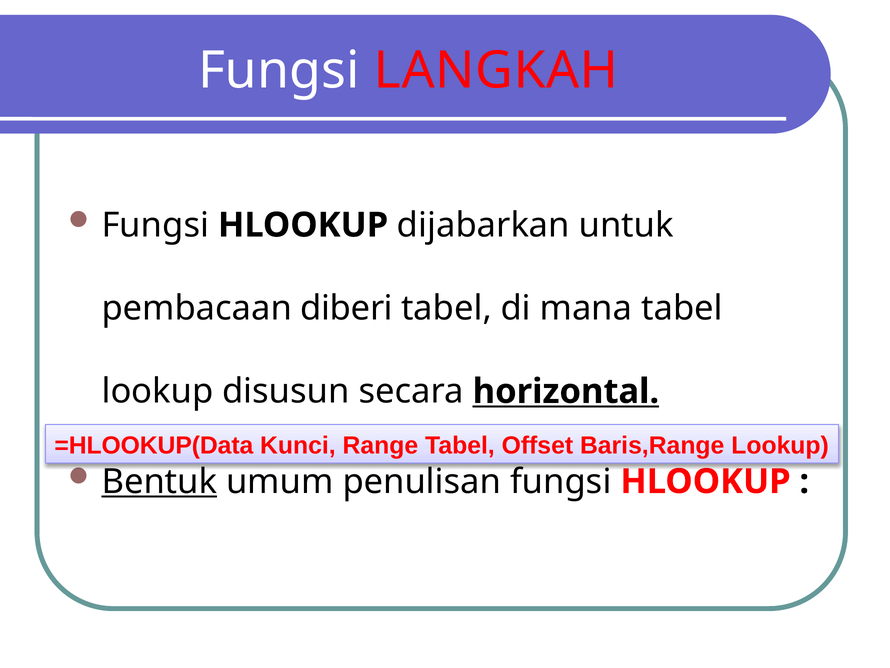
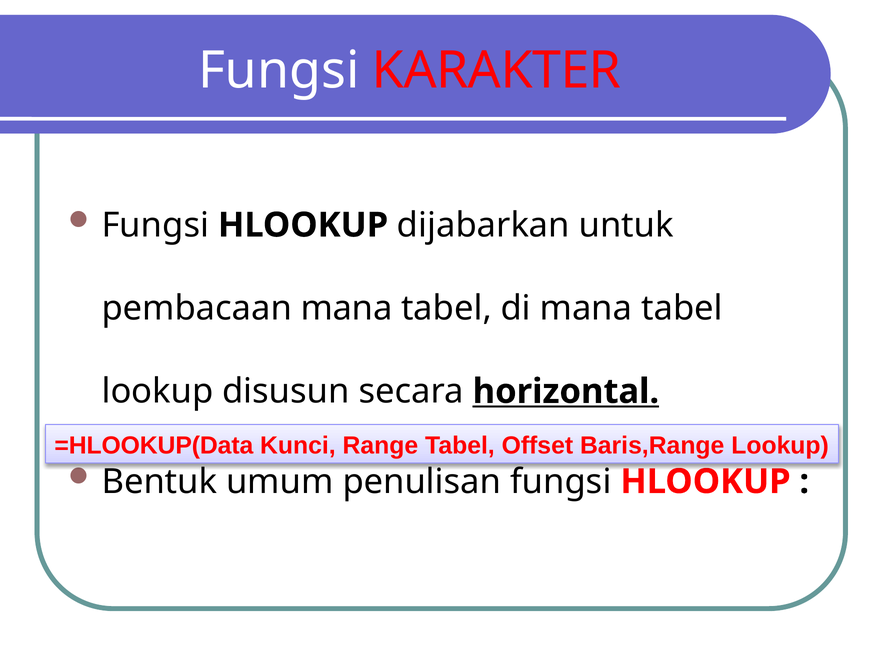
LANGKAH: LANGKAH -> KARAKTER (497, 70)
pembacaan diberi: diberi -> mana (347, 308)
Bentuk underline: present -> none (159, 481)
